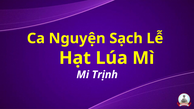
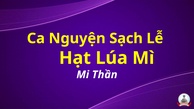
Trịnh: Trịnh -> Thần (105, 75)
